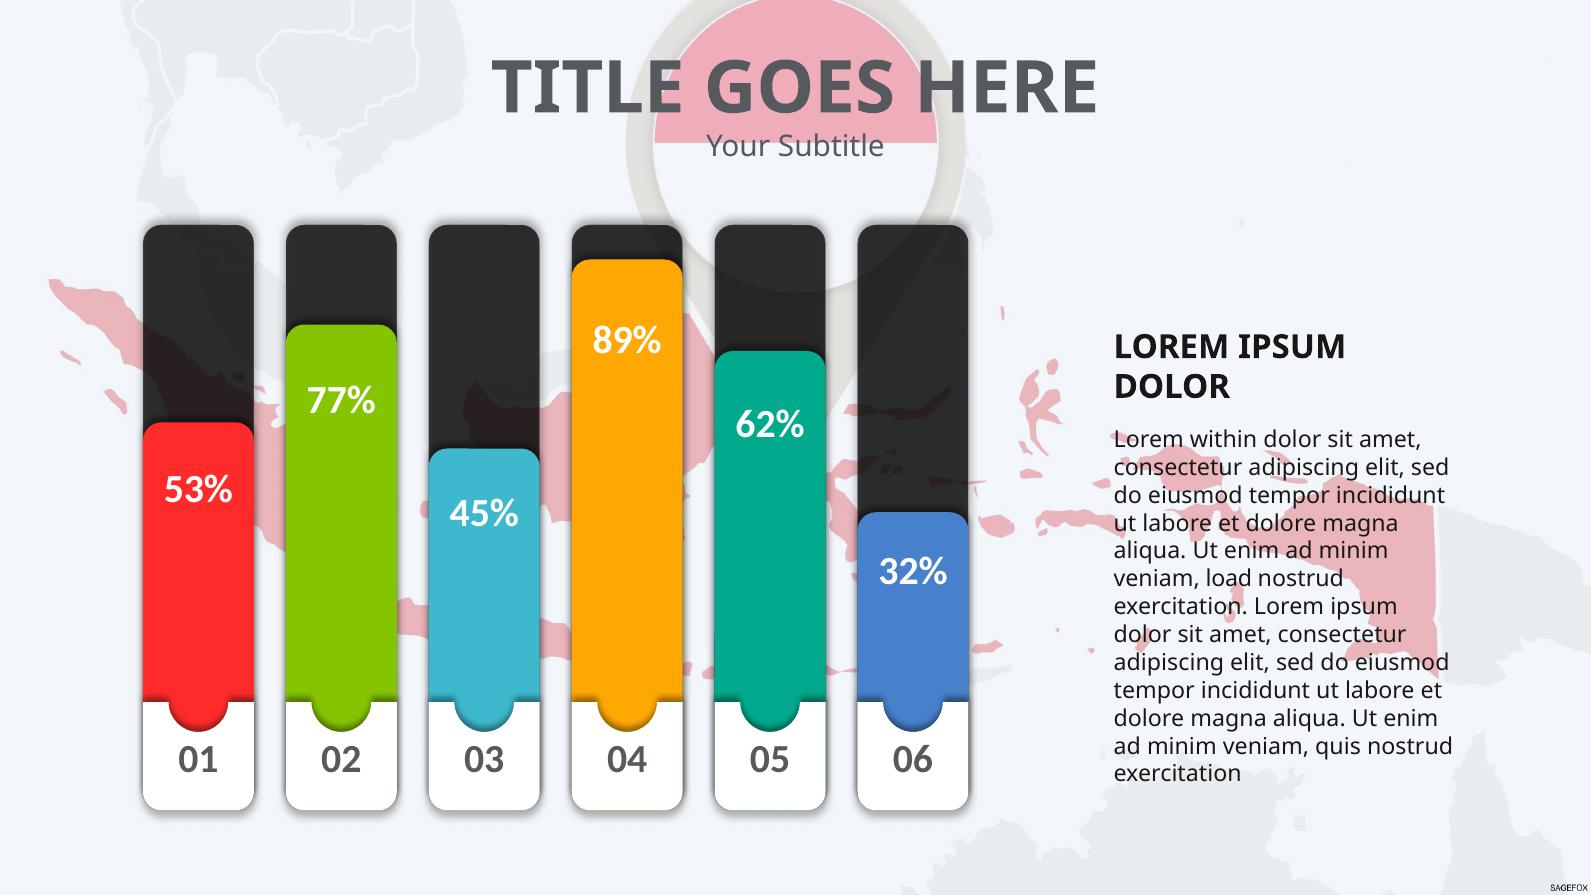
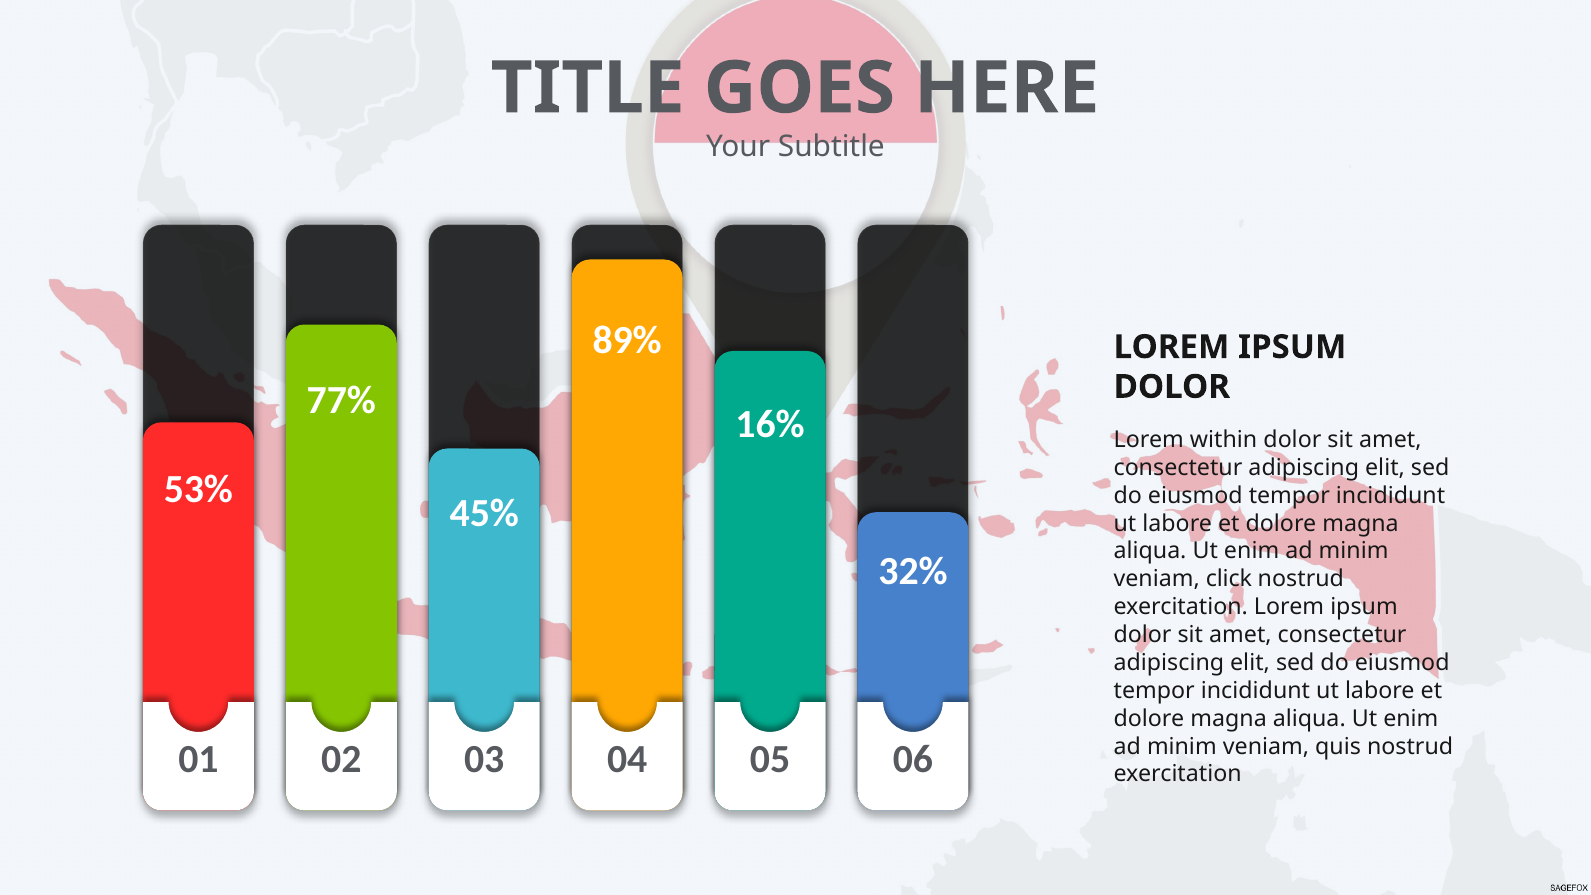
62%: 62% -> 16% (770, 424)
load: load -> click (1229, 579)
